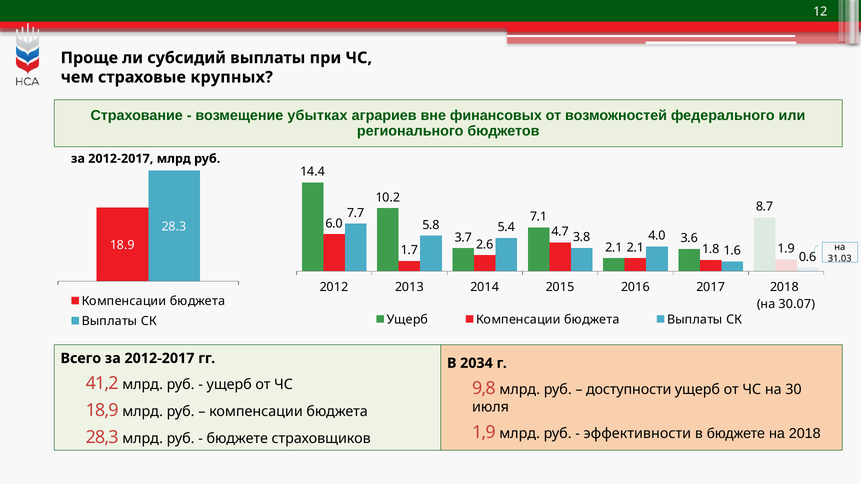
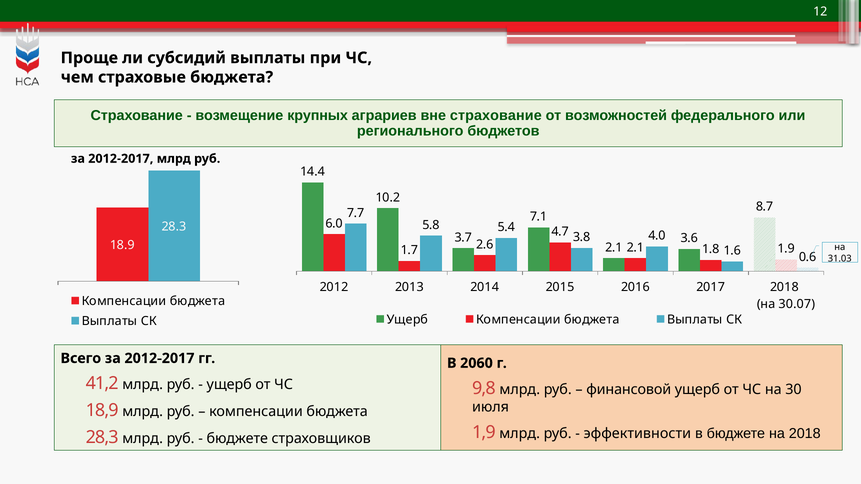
страховые крупных: крупных -> бюджета (232, 77)
убытках: убытках -> крупных (318, 116)
вне финансовых: финансовых -> страхование (496, 116)
2034: 2034 -> 2060 (476, 363)
доступности: доступности -> финансовой (629, 390)
